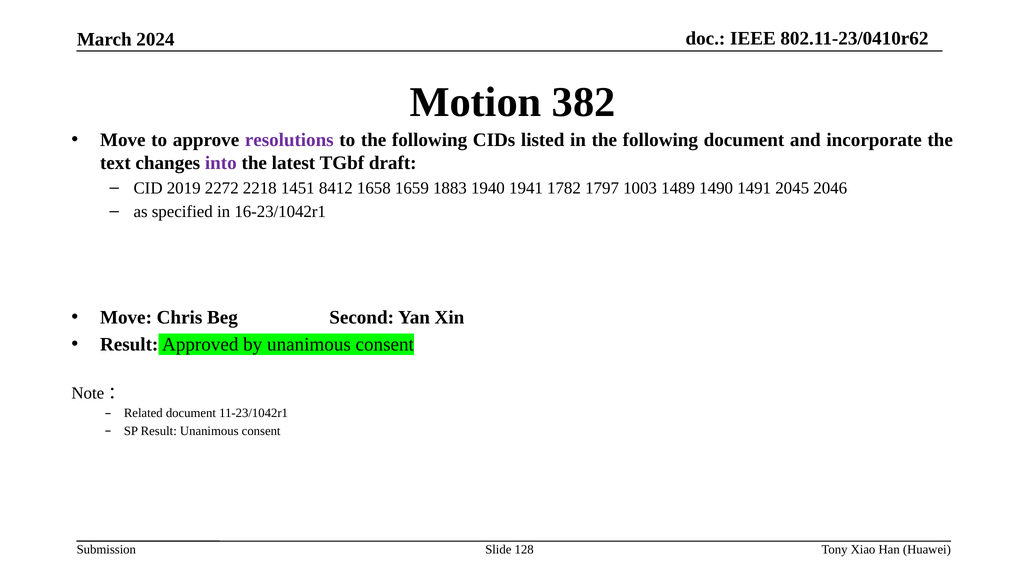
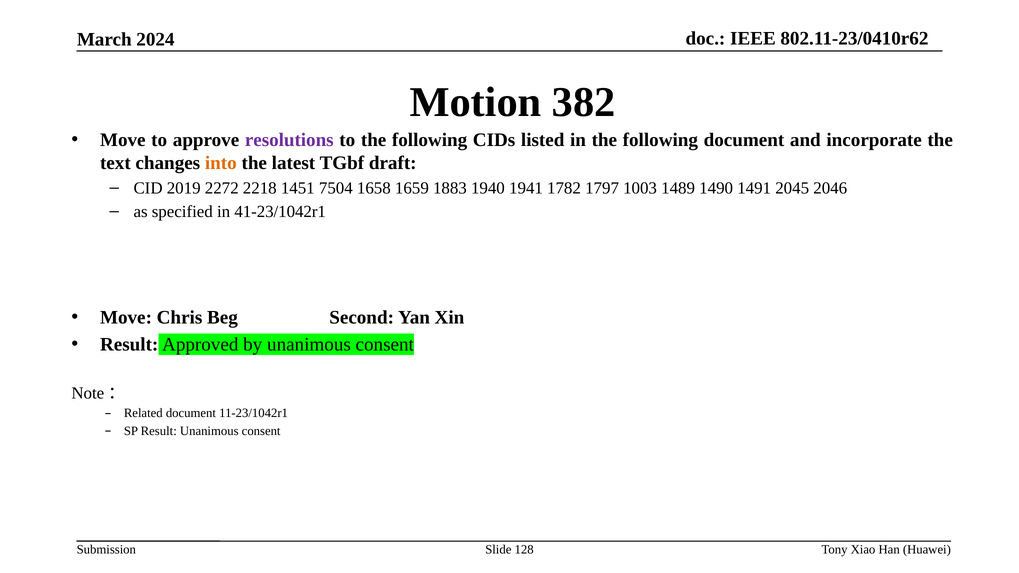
into colour: purple -> orange (221, 163)
8412: 8412 -> 7504 (336, 188)
16-23/1042r1: 16-23/1042r1 -> 41-23/1042r1 (280, 212)
